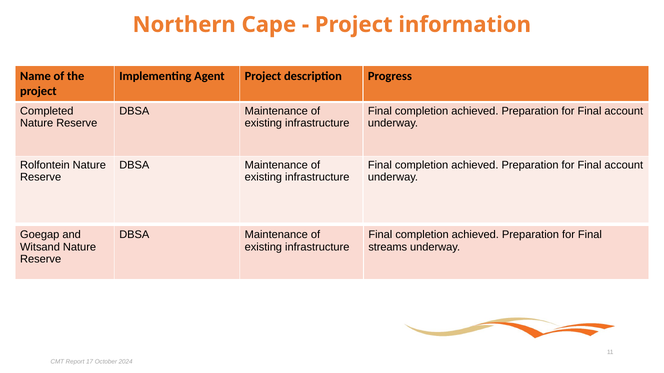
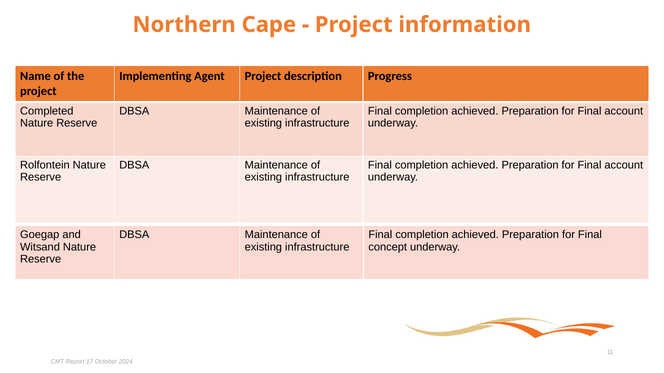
streams: streams -> concept (388, 247)
